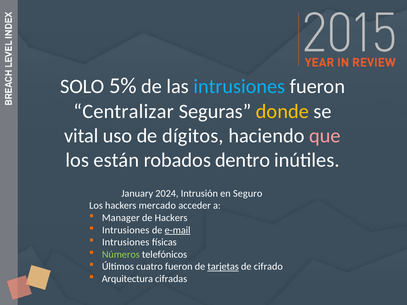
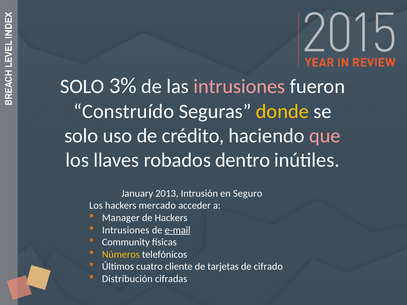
5%: 5% -> 3% (123, 86)
intrusiones colour: light blue -> pink (239, 87)
Centralizar: Centralizar -> Construído (124, 111)
vital: vital -> solo (81, 136)
dígitos: dígitos -> crédito (193, 136)
están: están -> llaves (116, 160)
2024: 2024 -> 2013 (167, 194)
Intrusiones: Intrusiones -> Community (126, 242)
Números colour: light green -> yellow (121, 255)
cuatro fueron: fueron -> cliente (179, 267)
tarjetas underline: present -> none (223, 267)
Arquitectura: Arquitectura -> Distribución (127, 279)
